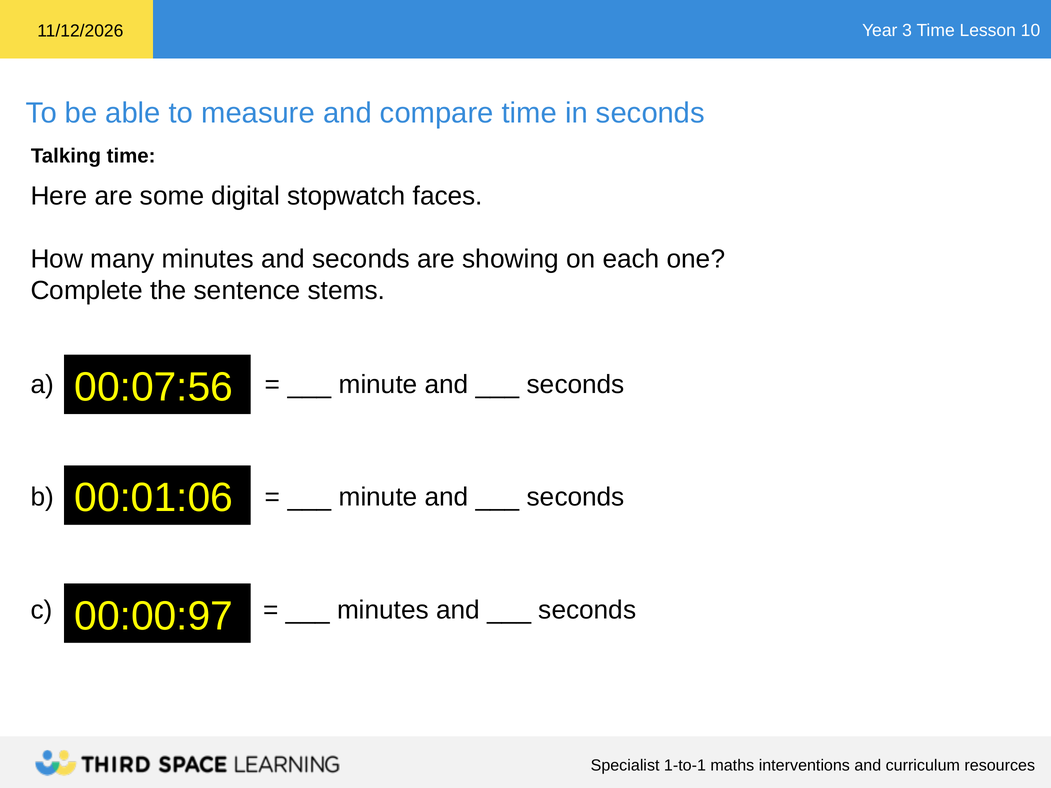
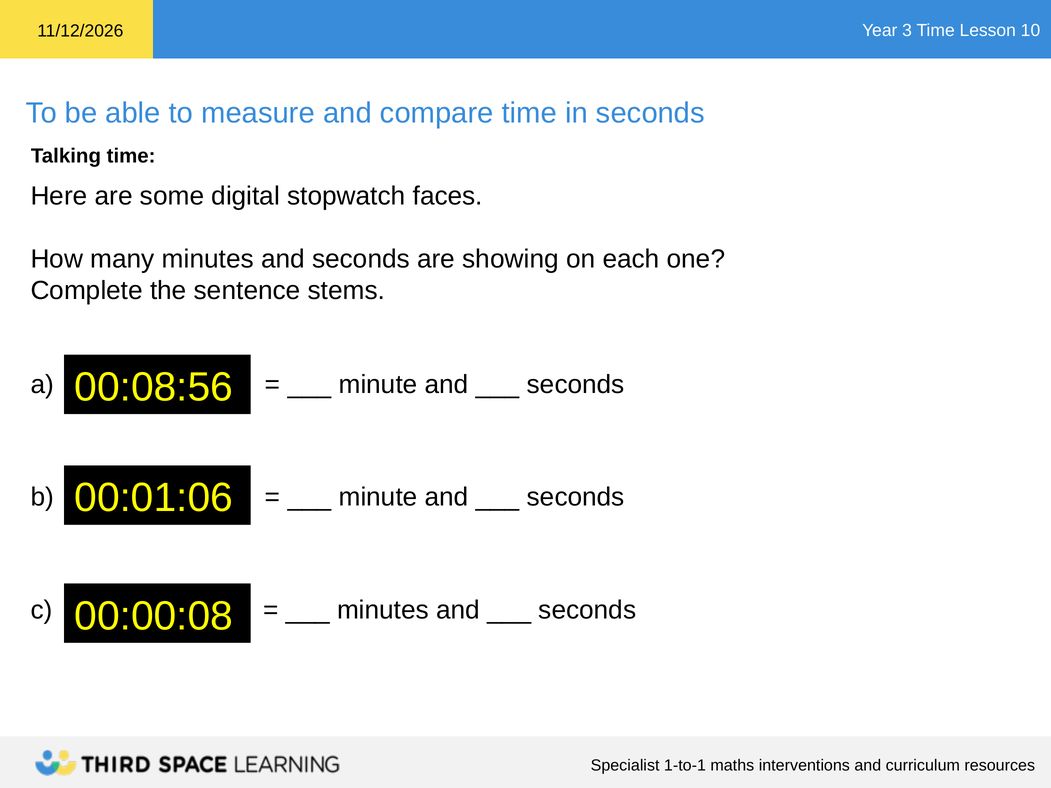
00:07:56: 00:07:56 -> 00:08:56 (154, 387)
00:00:97: 00:00:97 -> 00:00:08 (154, 616)
